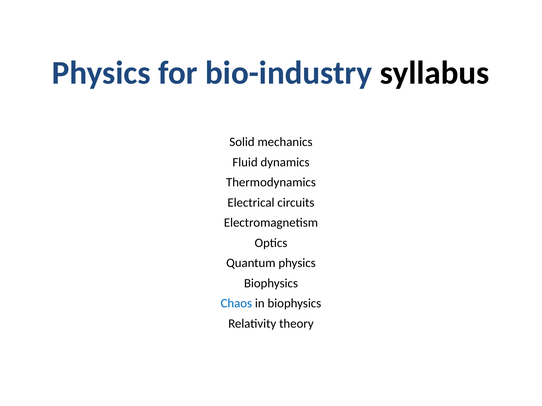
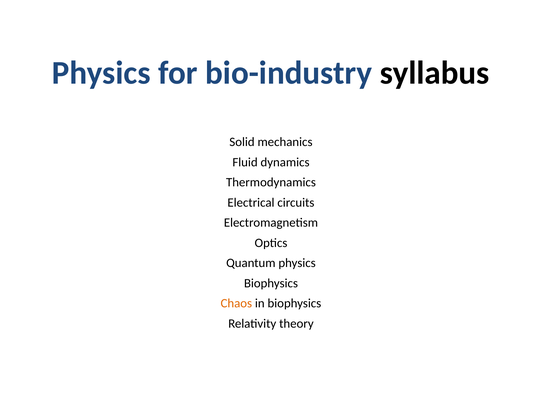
Chaos colour: blue -> orange (236, 304)
